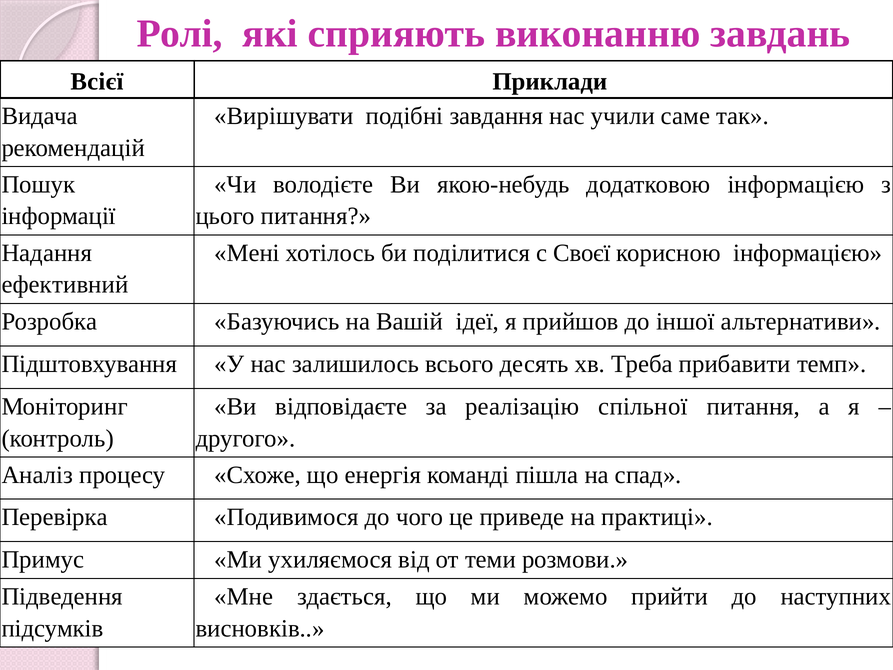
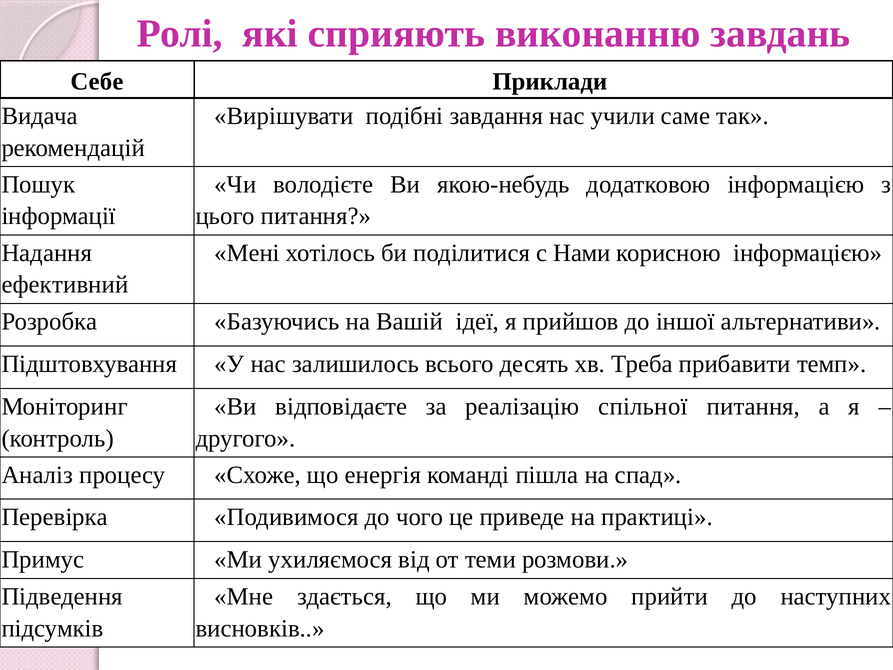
Всієї: Всієї -> Себе (97, 82)
Своєї: Своєї -> Нами (582, 253)
